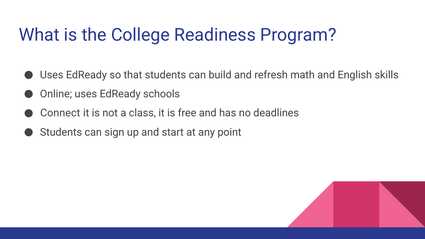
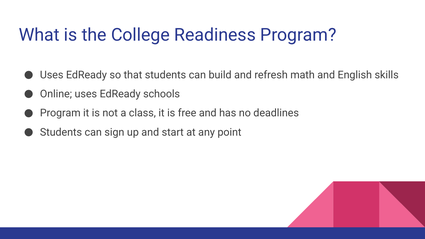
Connect: Connect -> Program (60, 113)
